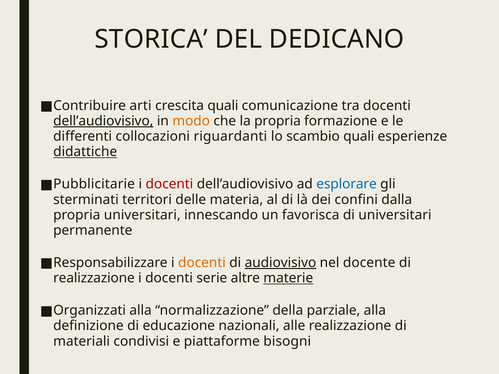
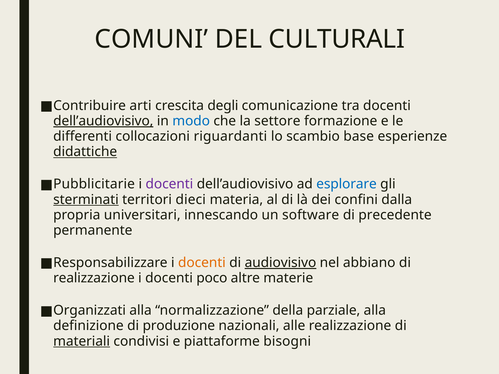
STORICA: STORICA -> COMUNI (151, 39)
DEDICANO: DEDICANO -> CULTURALI (337, 39)
crescita quali: quali -> degli (223, 106)
modo colour: orange -> blue (191, 121)
la propria: propria -> settore (277, 121)
scambio quali: quali -> base (359, 136)
docenti colour: red -> purple (169, 184)
sterminati underline: none -> present (86, 200)
delle: delle -> dieci (191, 200)
favorisca: favorisca -> software (311, 215)
di universitari: universitari -> precedente (395, 215)
docente: docente -> abbiano (369, 263)
serie: serie -> poco (212, 278)
materie underline: present -> none (288, 278)
educazione: educazione -> produzione (179, 326)
materiali underline: none -> present (82, 341)
